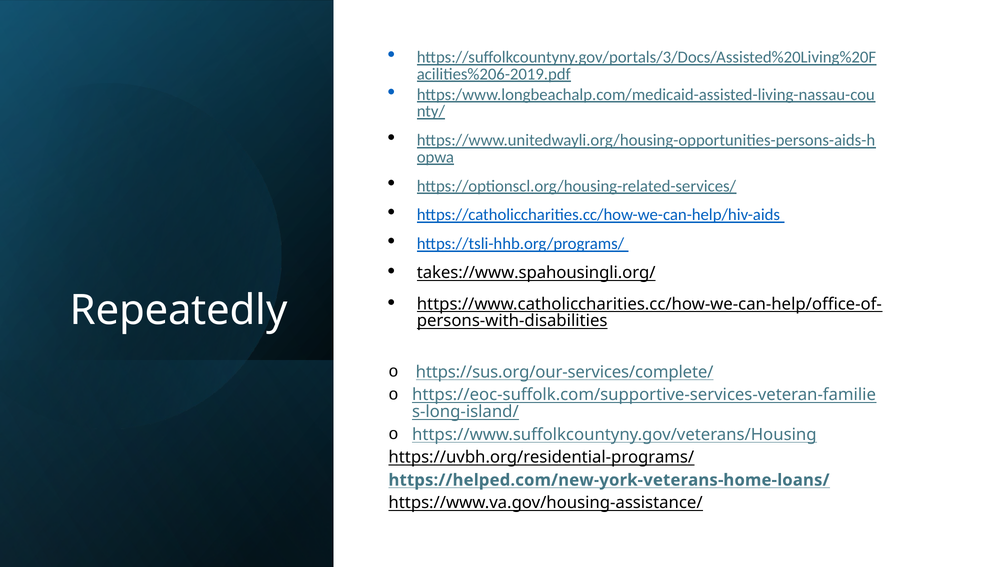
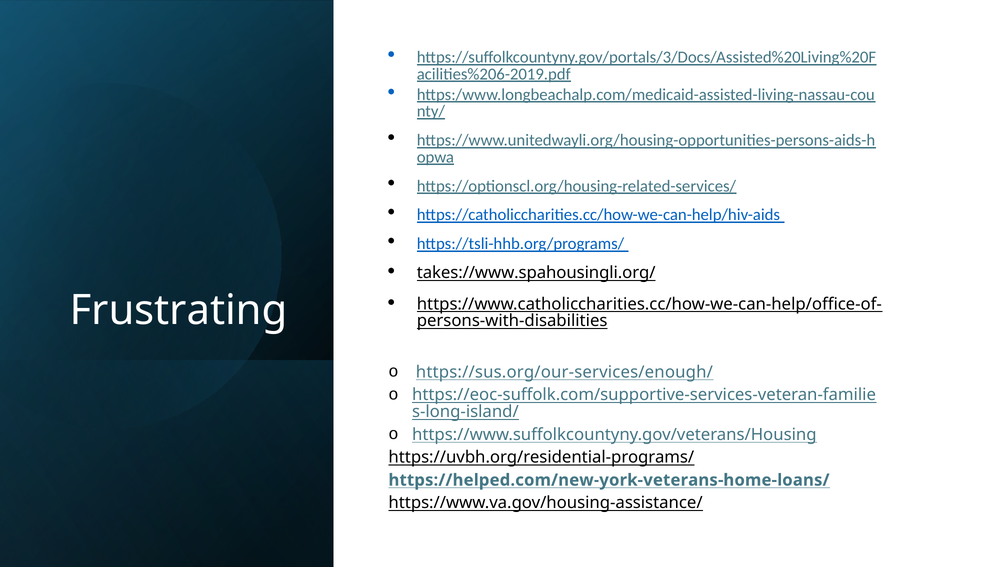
Repeatedly: Repeatedly -> Frustrating (179, 310)
https://sus.org/our-services/complete/: https://sus.org/our-services/complete/ -> https://sus.org/our-services/enough/ (564, 372)
